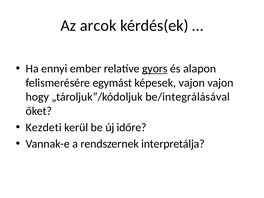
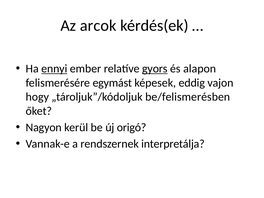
ennyi underline: none -> present (54, 69)
képesek vajon: vajon -> eddig (192, 83)
be/integrálásával: be/integrálásával -> be/felismerésben (188, 97)
Kezdeti: Kezdeti -> Nagyon (44, 127)
időre: időre -> origó (132, 127)
